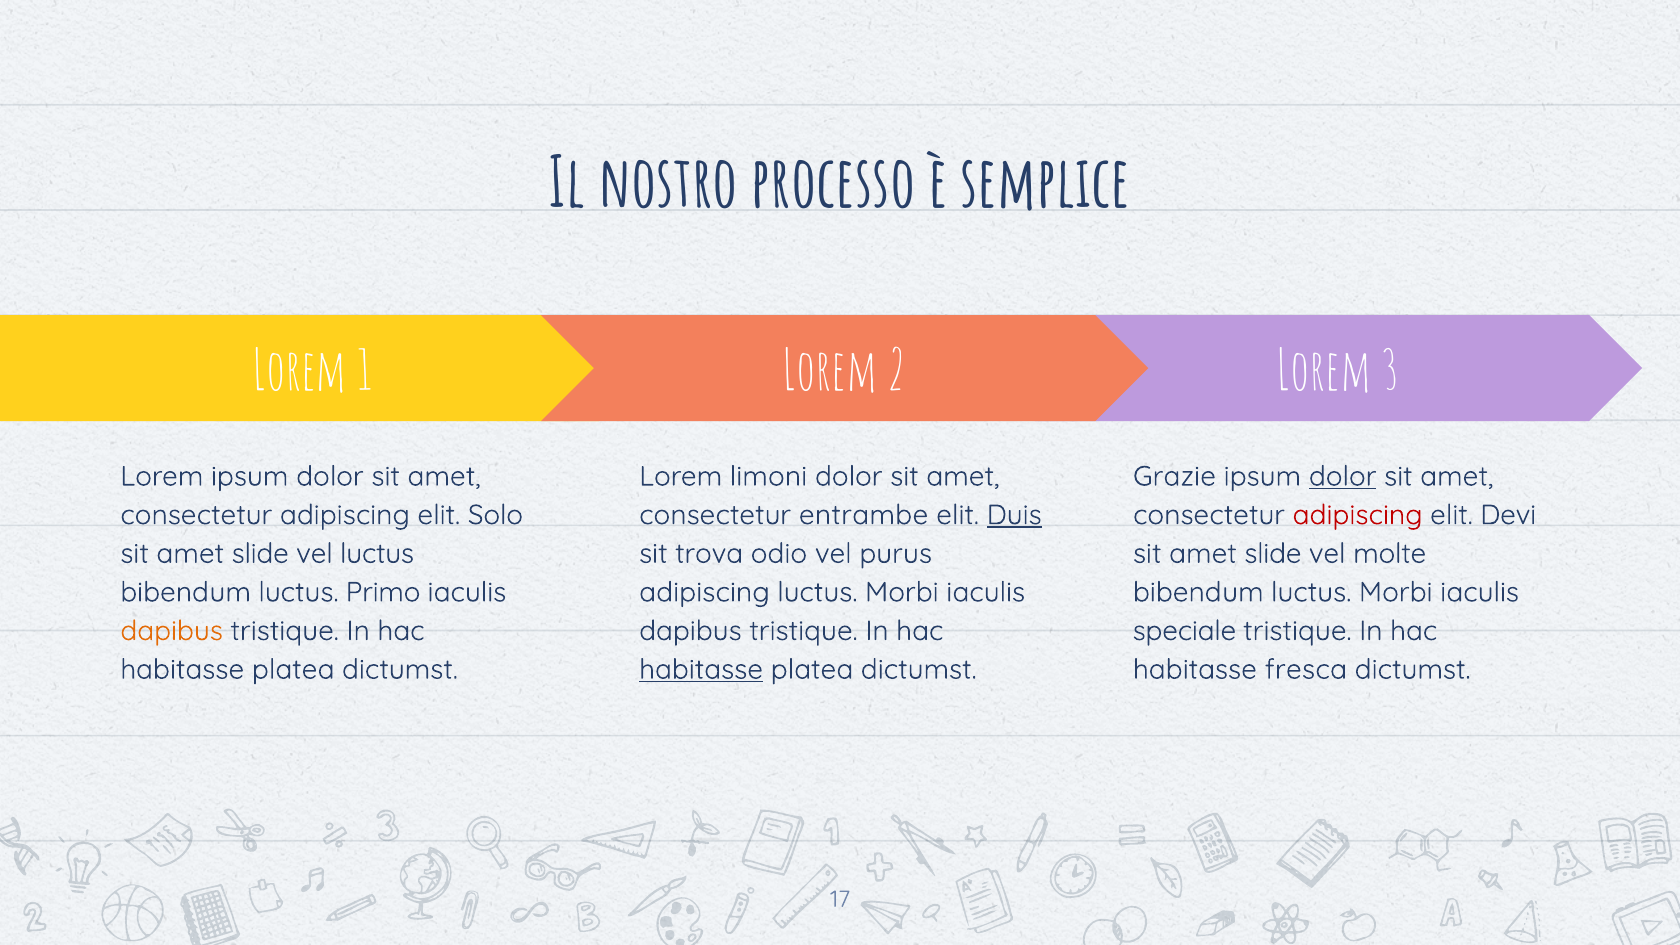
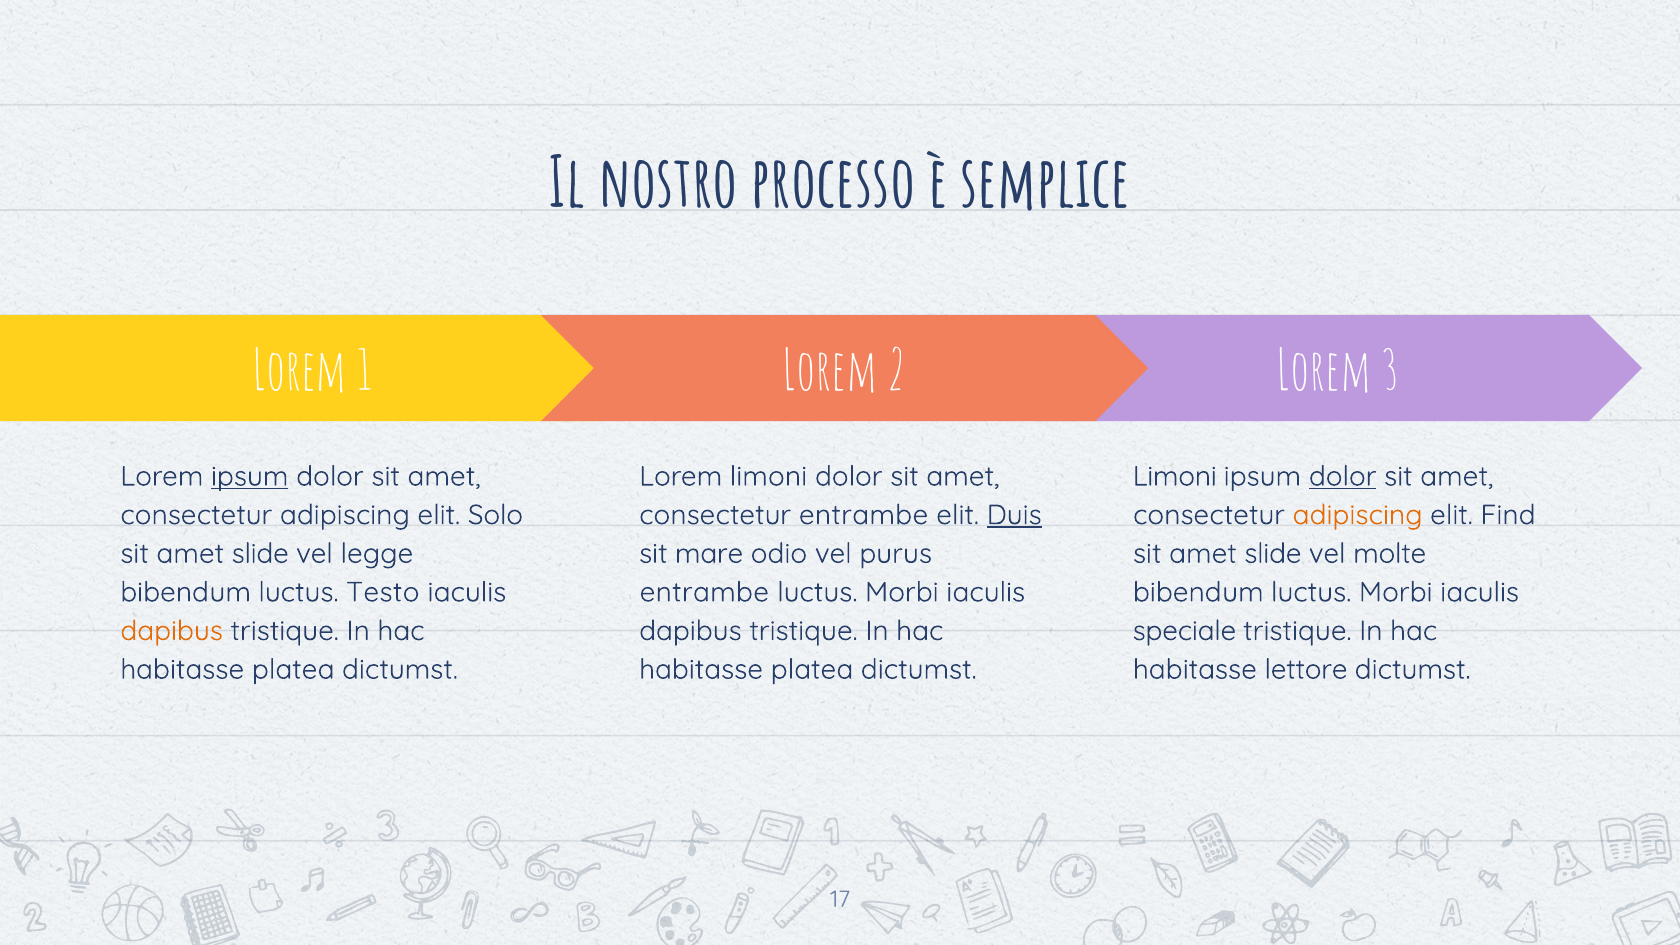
ipsum underline: none -> present (250, 476)
Grazie: Grazie -> Limoni (1175, 476)
adipiscing colour: red -> orange (1358, 515)
Devi: Devi -> Find (1508, 515)
vel luctus: luctus -> legge (377, 554)
trova: trova -> mare (709, 554)
Primo: Primo -> Testo (383, 592)
adipiscing: adipiscing -> entrambe (704, 592)
habitasse underline: present -> none (701, 670)
fresca: fresca -> lettore (1306, 670)
